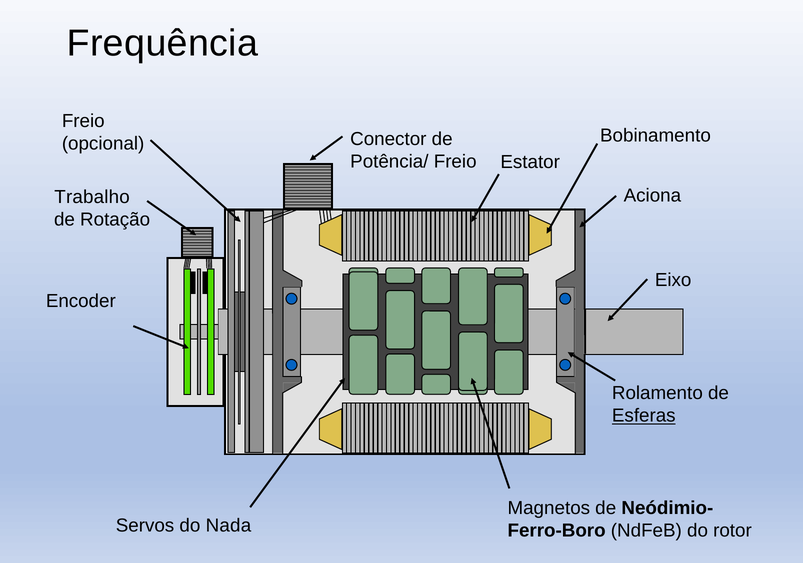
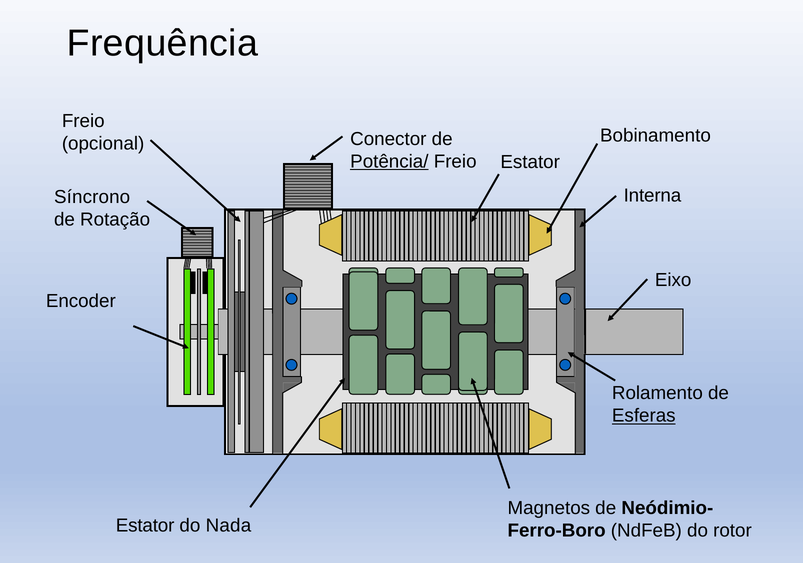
Potência/ underline: none -> present (389, 161)
Aciona: Aciona -> Interna (652, 196)
Trabalho: Trabalho -> Síncrono (92, 197)
Servos: Servos -> Estator (145, 526)
